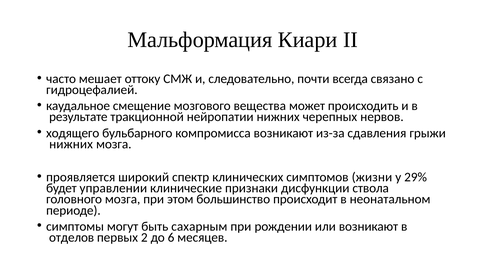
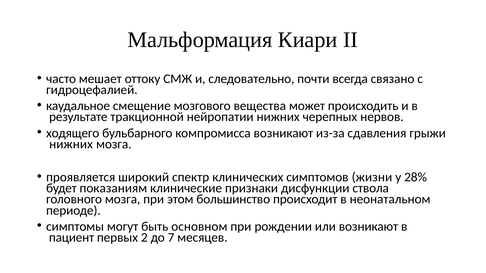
29%: 29% -> 28% (416, 177)
управлении: управлении -> показаниям (113, 189)
сахарным: сахарным -> основном (199, 227)
отделов: отделов -> пациент (72, 238)
6: 6 -> 7 (171, 238)
